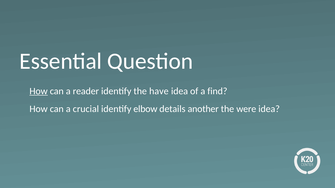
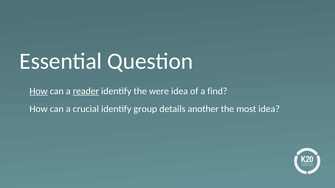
reader underline: none -> present (86, 91)
have: have -> were (159, 91)
elbow: elbow -> group (145, 109)
were: were -> most (246, 109)
